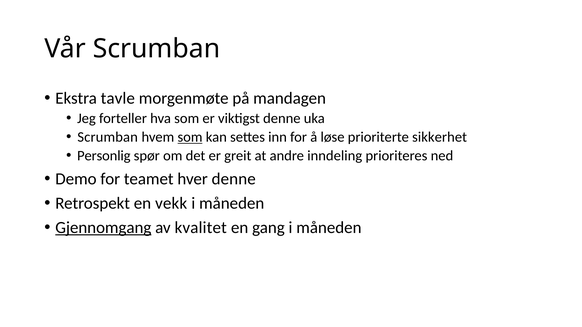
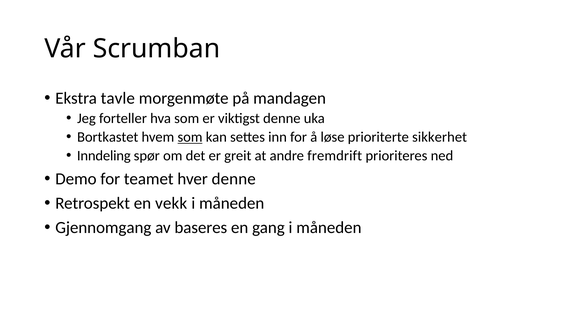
Scrumban: Scrumban -> Bortkastet (108, 137)
Personlig: Personlig -> Inndeling (104, 156)
inndeling: inndeling -> fremdrift (335, 156)
Gjennomgang underline: present -> none (103, 228)
kvalitet: kvalitet -> baseres (201, 228)
